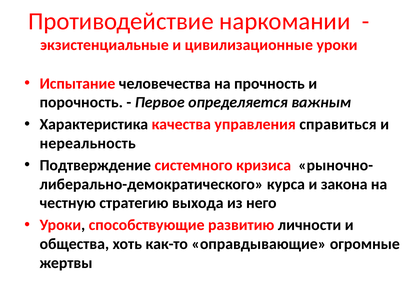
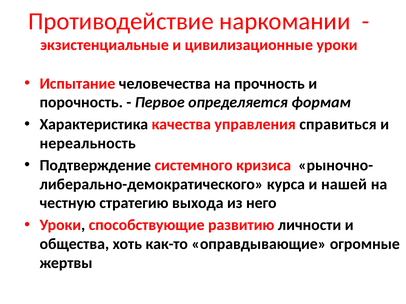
важным: важным -> формам (321, 103)
закона: закона -> нашей (344, 185)
